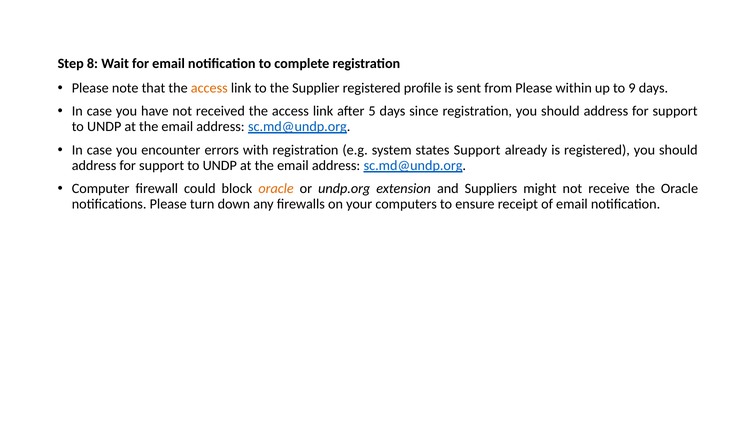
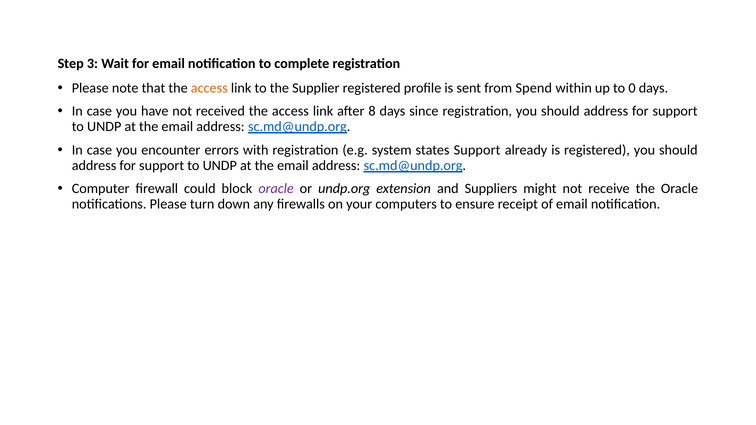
8: 8 -> 3 (92, 64)
from Please: Please -> Spend (534, 88)
9: 9 -> 0 (632, 88)
5: 5 -> 8 (372, 111)
oracle colour: orange -> purple (276, 189)
